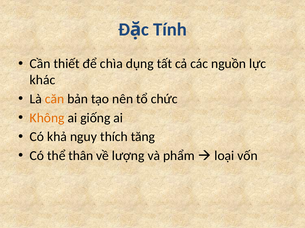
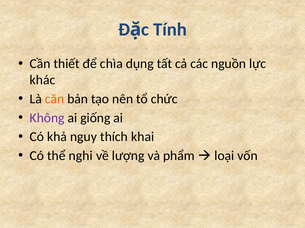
Không colour: orange -> purple (47, 118)
tăng: tăng -> khai (143, 137)
thân: thân -> nghi (81, 156)
